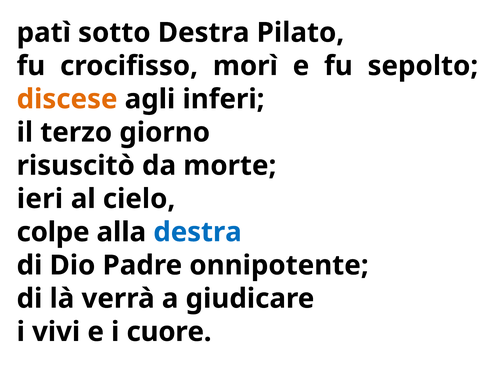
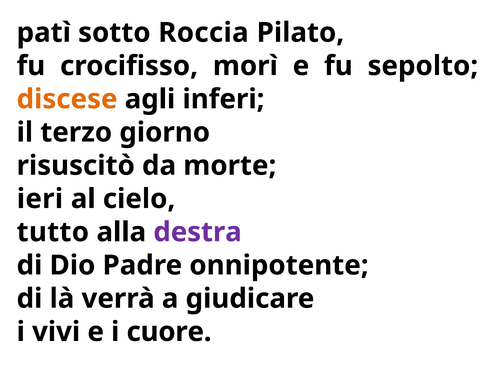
sotto Destra: Destra -> Roccia (203, 33)
colpe: colpe -> tutto (53, 232)
destra colour: blue -> purple (198, 232)
